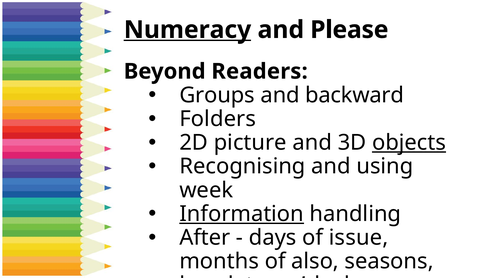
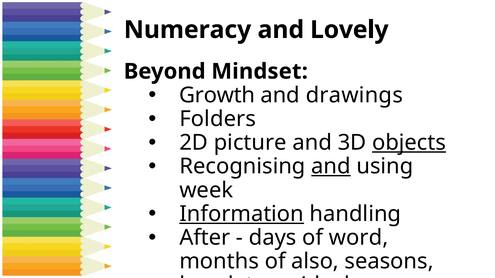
Numeracy underline: present -> none (188, 30)
Please: Please -> Lovely (349, 30)
Readers: Readers -> Mindset (260, 72)
Groups: Groups -> Growth (217, 95)
backward: backward -> drawings (354, 95)
and underline: none -> present (331, 167)
issue: issue -> word (359, 238)
